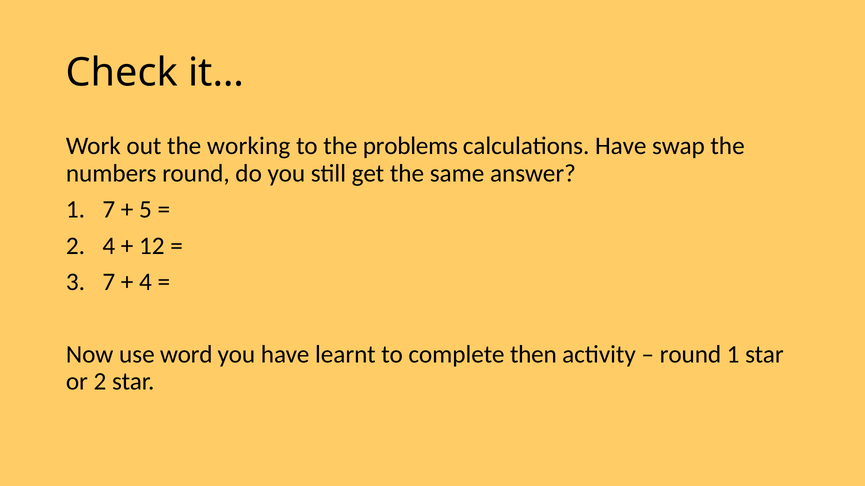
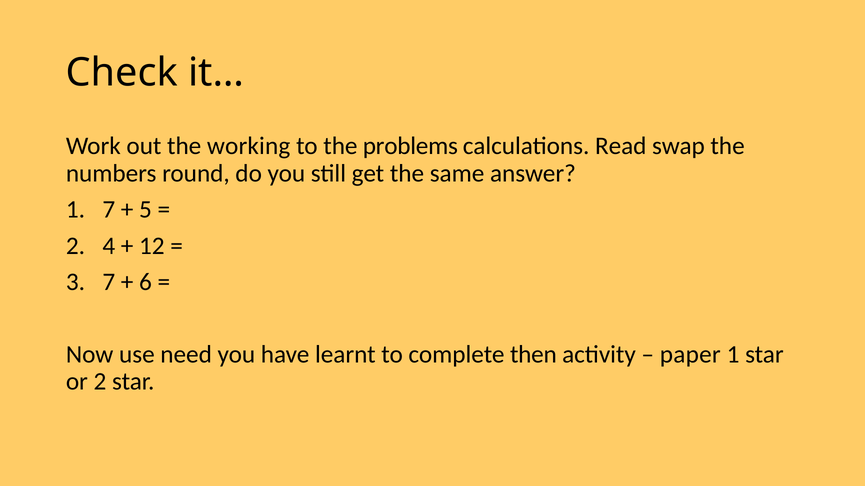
calculations Have: Have -> Read (621, 146)
4: 4 -> 6 (145, 282)
word: word -> need (186, 355)
round: round -> paper (690, 355)
